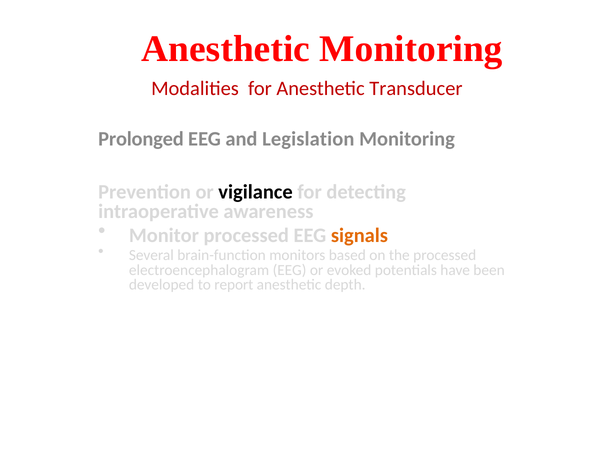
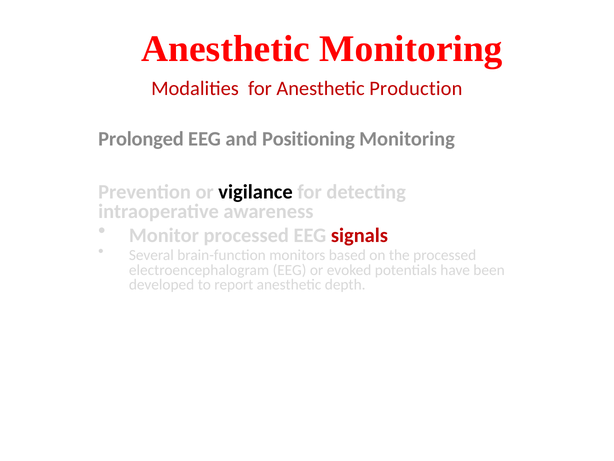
Transducer: Transducer -> Production (416, 88)
Legislation: Legislation -> Positioning (308, 139)
signals colour: orange -> red (359, 235)
